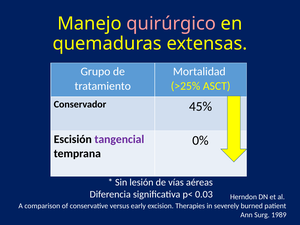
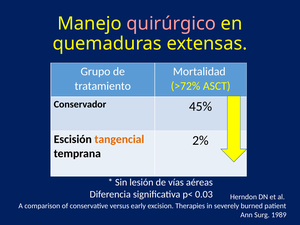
>25%: >25% -> >72% (186, 86)
tangencial colour: purple -> orange (119, 139)
0%: 0% -> 2% (201, 140)
